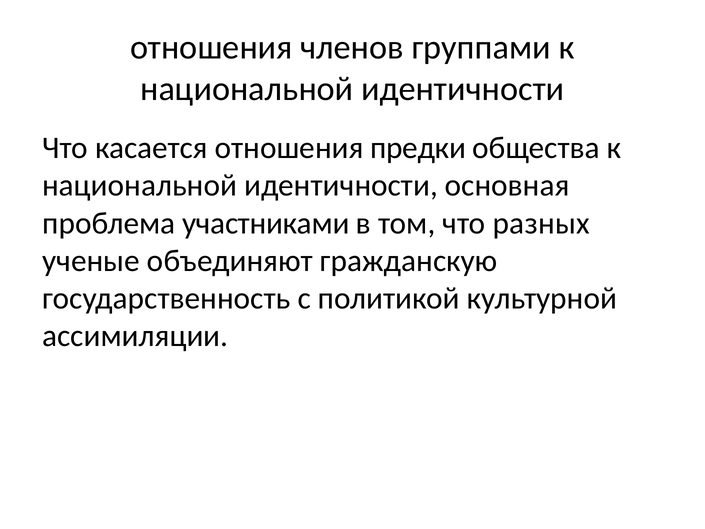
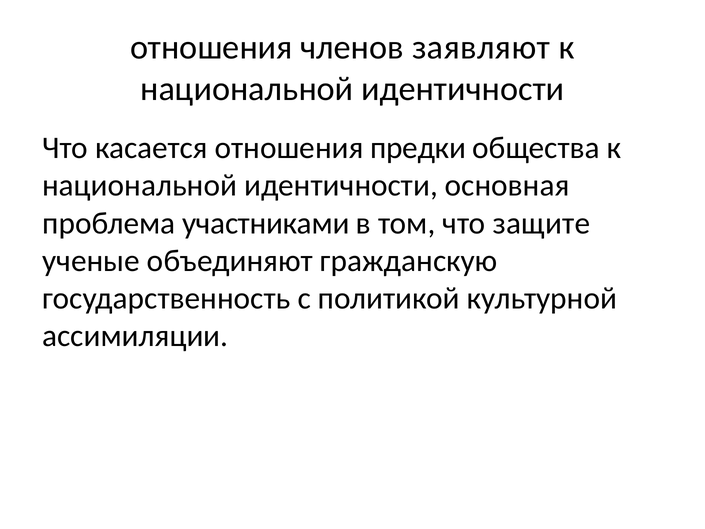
группами: группами -> заявляют (481, 48)
разных: разных -> защите (541, 223)
